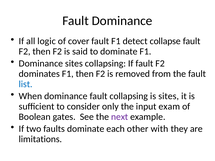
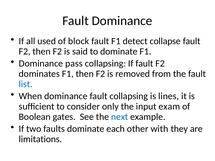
logic: logic -> used (47, 41)
cover: cover -> block (79, 41)
Dominance sites: sites -> pass (74, 64)
is sites: sites -> lines (169, 96)
next colour: purple -> blue (120, 117)
